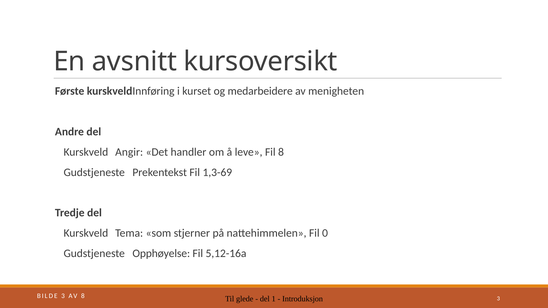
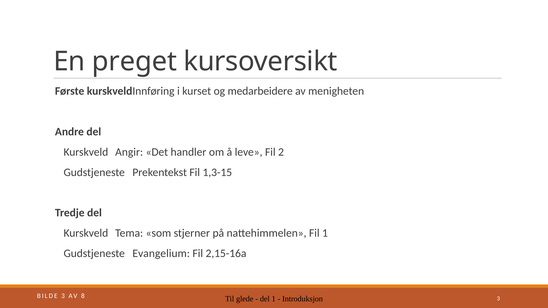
avsnitt: avsnitt -> preget (134, 61)
Fil 8: 8 -> 2 (281, 152)
1,3-69: 1,3-69 -> 1,3-15 (217, 172)
Fil 0: 0 -> 1 (325, 233)
Opphøyelse: Opphøyelse -> Evangelium (161, 254)
5,12-16a: 5,12-16a -> 2,15-16a (226, 254)
